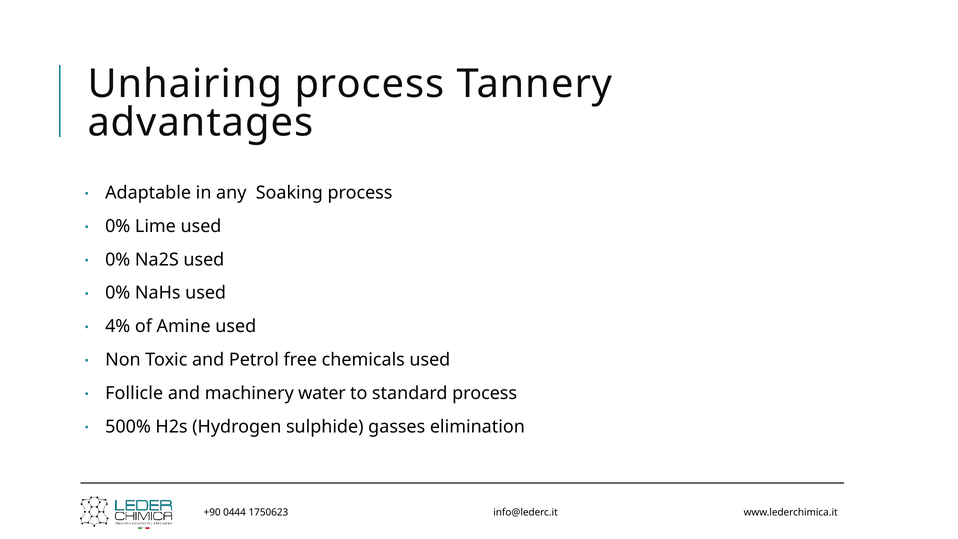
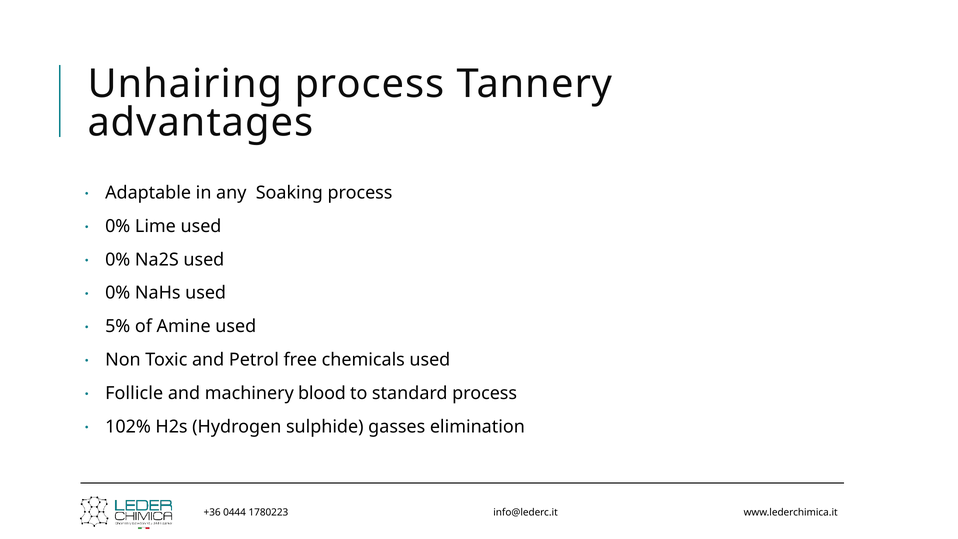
4%: 4% -> 5% (118, 326)
water: water -> blood (322, 393)
500%: 500% -> 102% (128, 426)
+90: +90 -> +36 (212, 512)
1750623: 1750623 -> 1780223 (268, 512)
